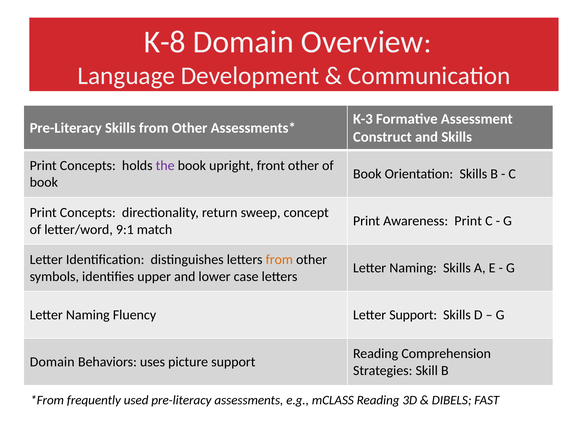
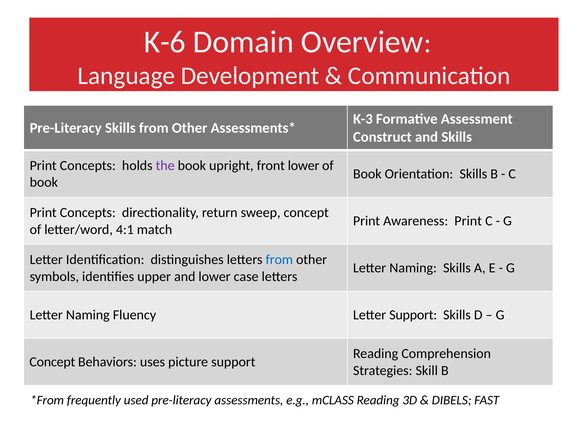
K-8: K-8 -> K-6 (165, 42)
front other: other -> lower (304, 165)
9:1: 9:1 -> 4:1 (125, 229)
from colour: orange -> blue (279, 260)
Domain: Domain -> Concept (52, 362)
